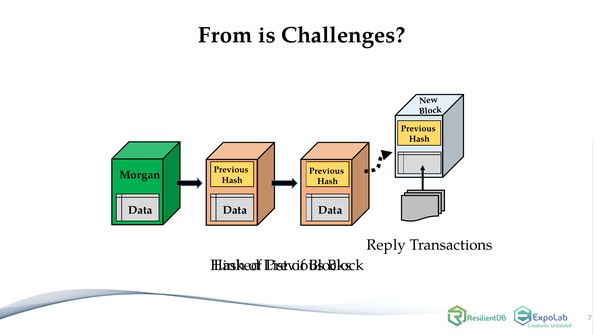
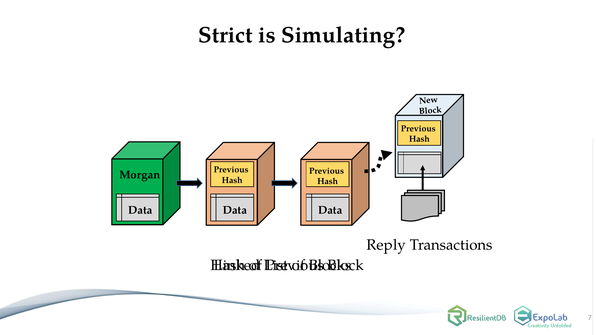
From: From -> Strict (225, 35)
Challenges: Challenges -> Simulating (343, 35)
